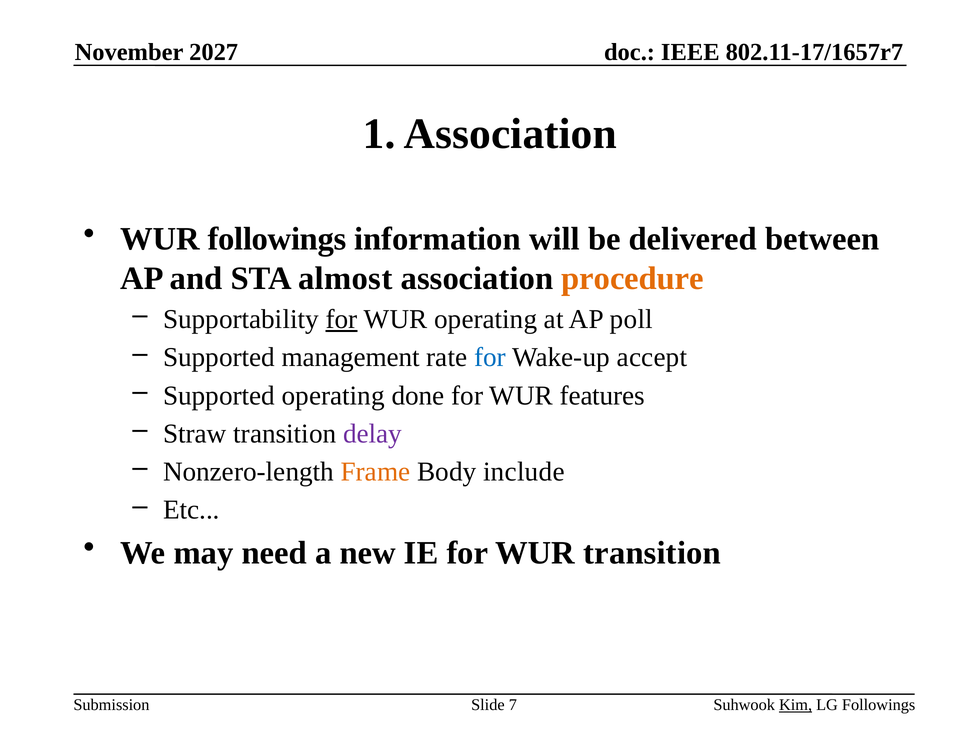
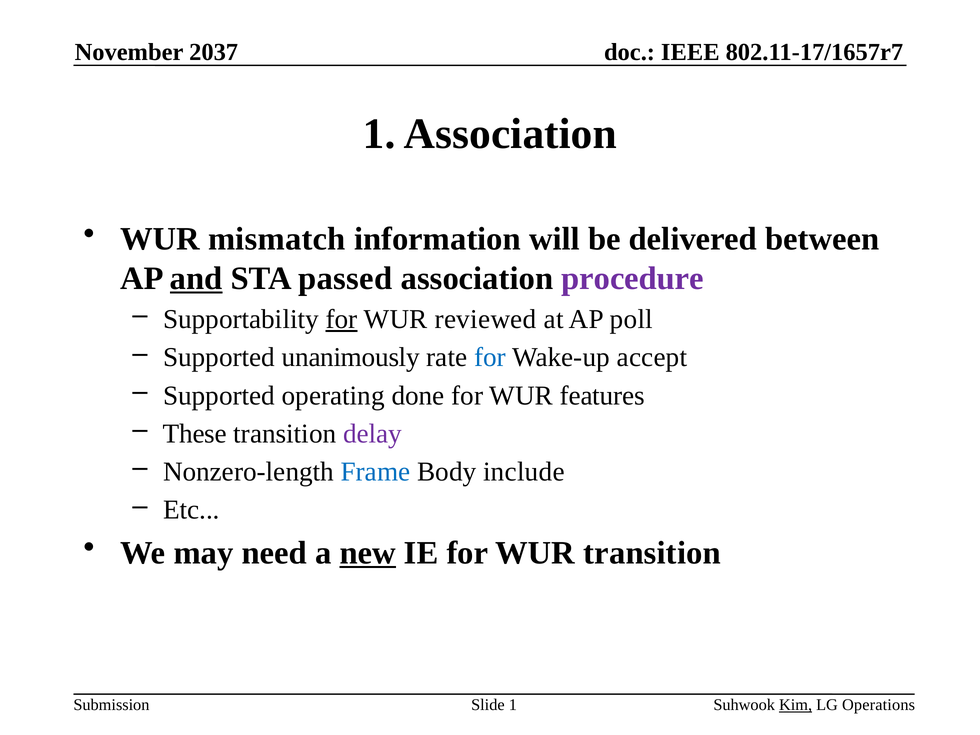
2027: 2027 -> 2037 (214, 52)
WUR followings: followings -> mismatch (277, 239)
and underline: none -> present (196, 278)
almost: almost -> passed (345, 278)
procedure colour: orange -> purple (633, 278)
WUR operating: operating -> reviewed (486, 319)
management: management -> unanimously (351, 357)
Straw: Straw -> These (195, 434)
Frame colour: orange -> blue (376, 472)
new underline: none -> present (368, 553)
Slide 7: 7 -> 1 (513, 705)
LG Followings: Followings -> Operations (879, 705)
